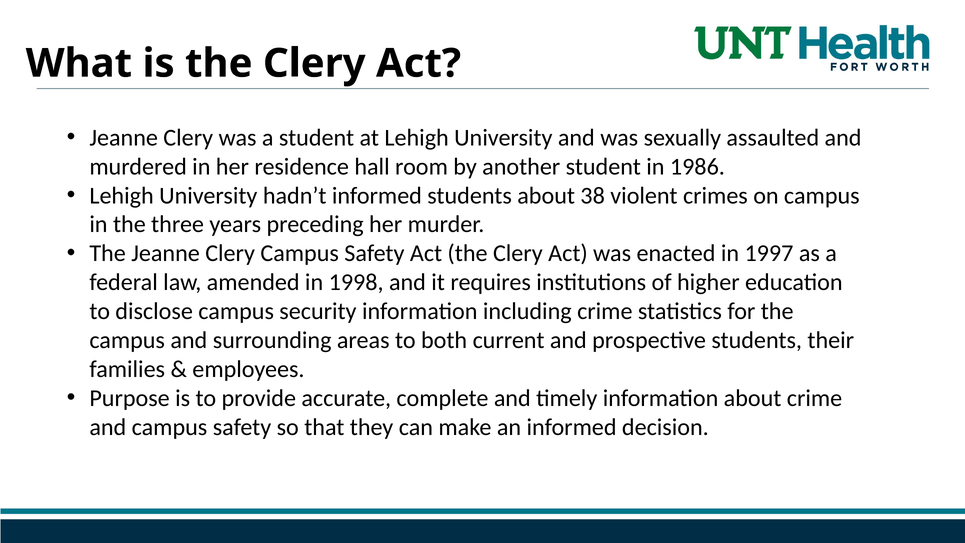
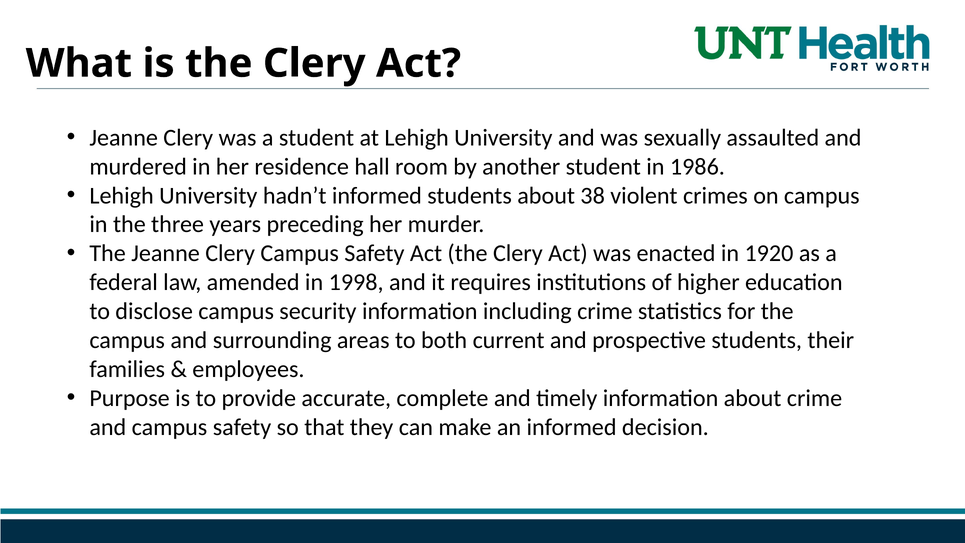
1997: 1997 -> 1920 (769, 253)
